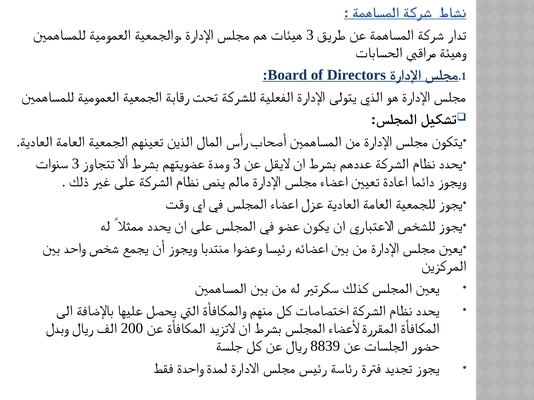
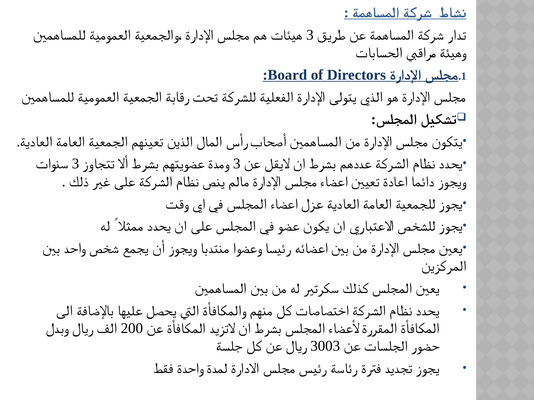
8839: 8839 -> 3003 (325, 347)
